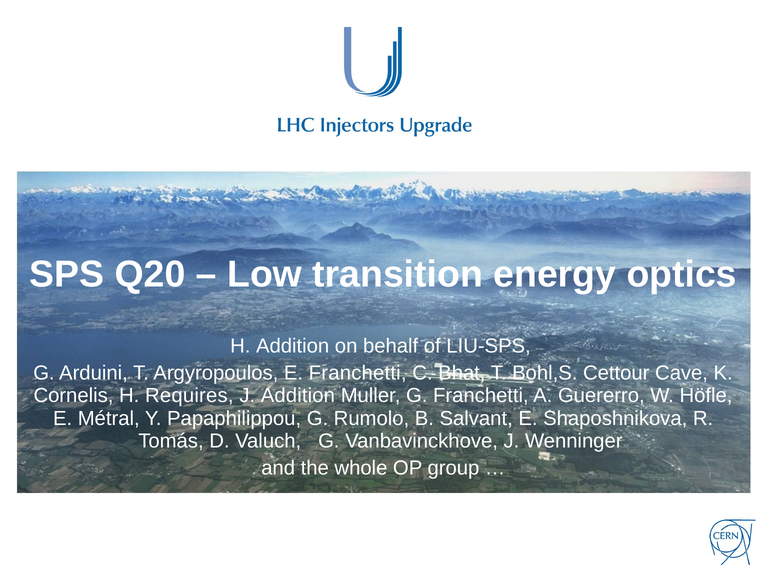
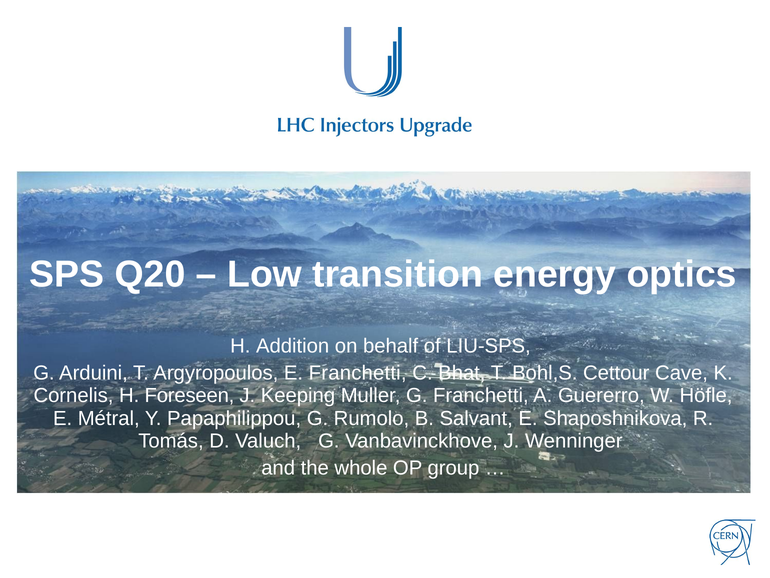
Requires: Requires -> Foreseen (189, 395)
J Addition: Addition -> Keeping (298, 395)
